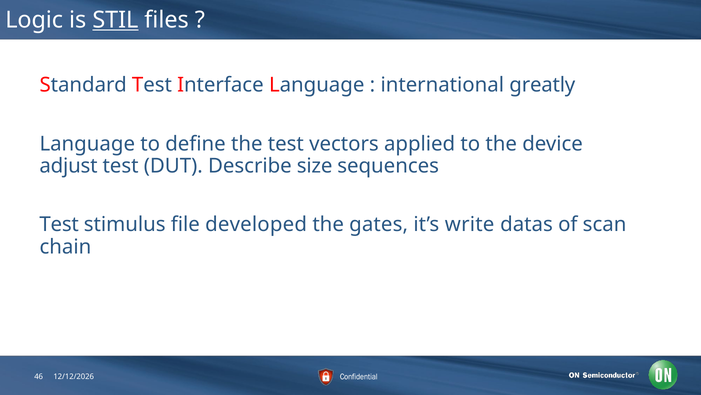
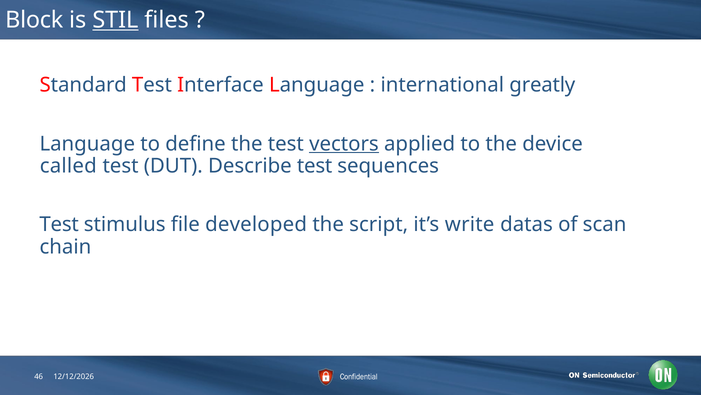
Logic: Logic -> Block (34, 20)
vectors underline: none -> present (344, 144)
adjust: adjust -> called (68, 166)
Describe size: size -> test (315, 166)
gates: gates -> script (379, 224)
